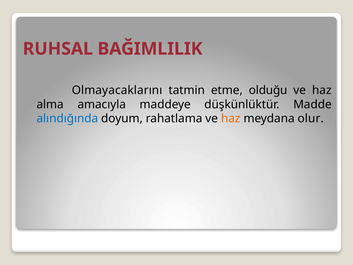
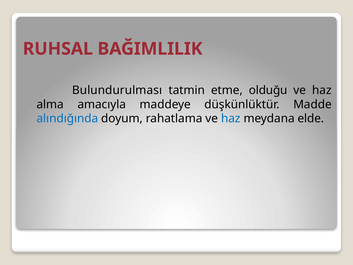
Olmayacaklarını: Olmayacaklarını -> Bulundurulması (117, 90)
haz colour: orange -> blue (231, 118)
olur: olur -> elde (311, 118)
